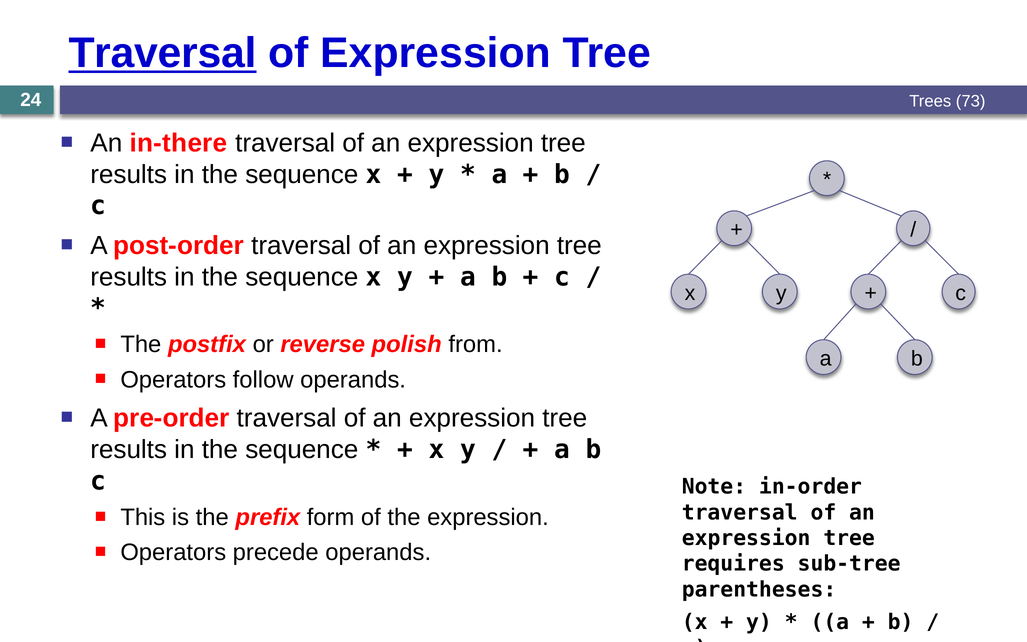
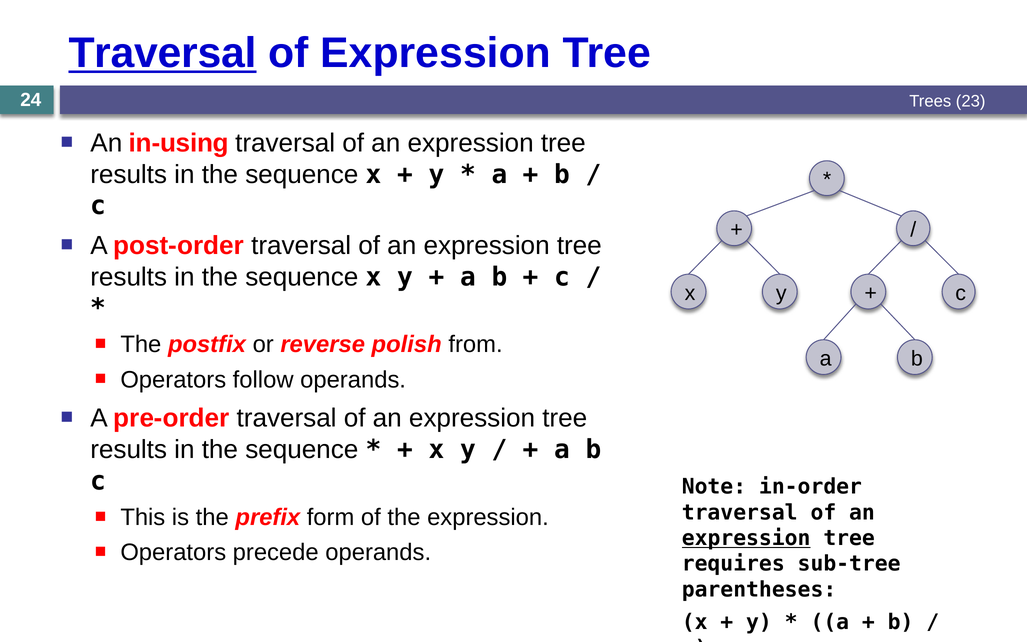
73: 73 -> 23 (971, 101)
in-there: in-there -> in-using (179, 143)
expression underline: none -> present (746, 538)
